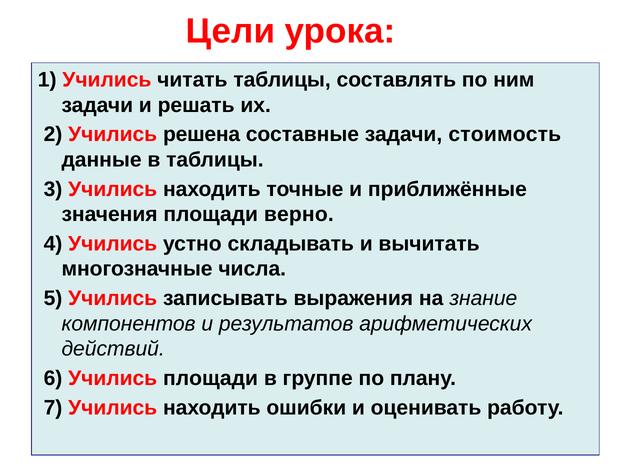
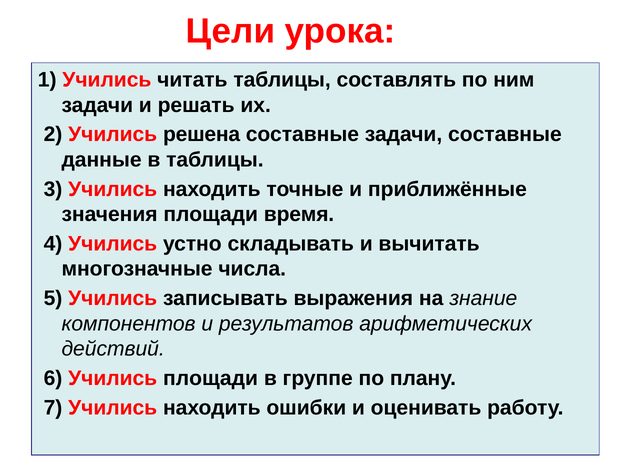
задачи стоимость: стоимость -> составные (505, 135)
верно: верно -> время (299, 215)
